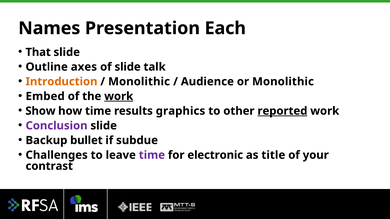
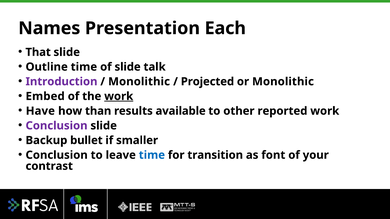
Outline axes: axes -> time (84, 67)
Introduction colour: orange -> purple (62, 82)
Audience: Audience -> Projected (207, 82)
Show: Show -> Have (40, 111)
how time: time -> than (98, 111)
graphics: graphics -> available (181, 111)
reported underline: present -> none (282, 111)
subdue: subdue -> smaller (137, 141)
Challenges: Challenges -> Conclusion (57, 155)
time colour: purple -> blue (152, 155)
electronic: electronic -> transition (215, 155)
title: title -> font (273, 155)
